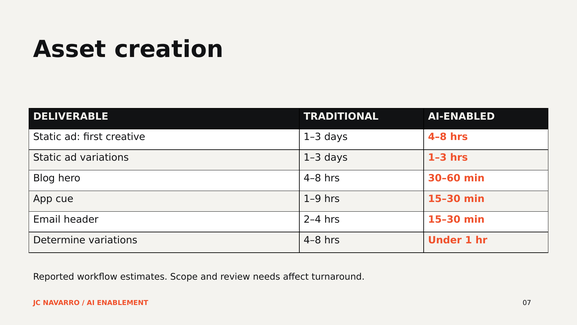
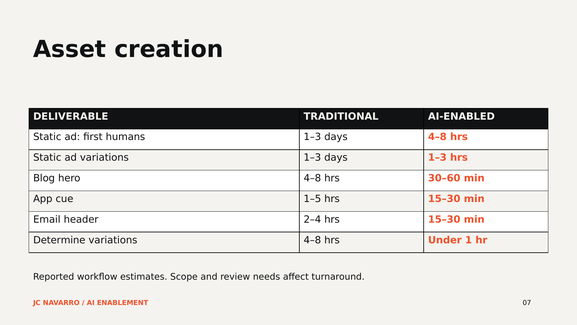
creative: creative -> humans (125, 137)
1–9: 1–9 -> 1–5 (312, 199)
